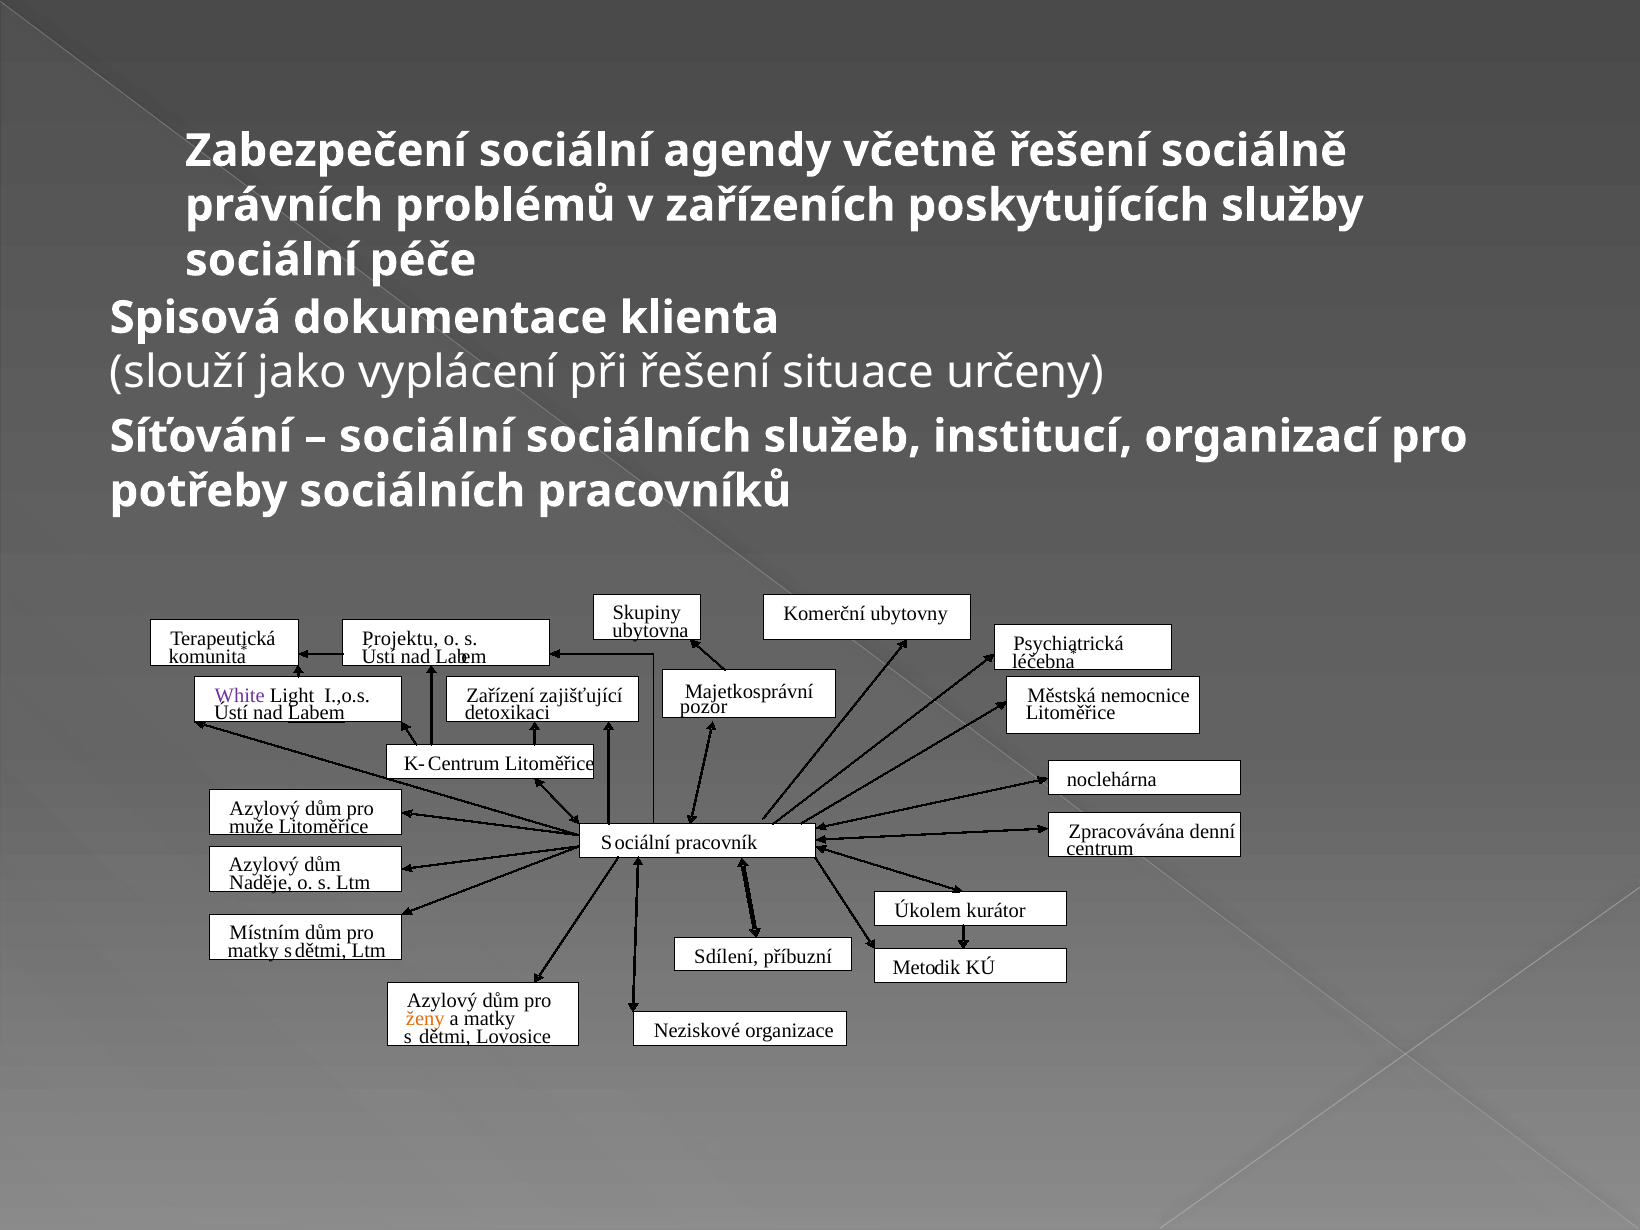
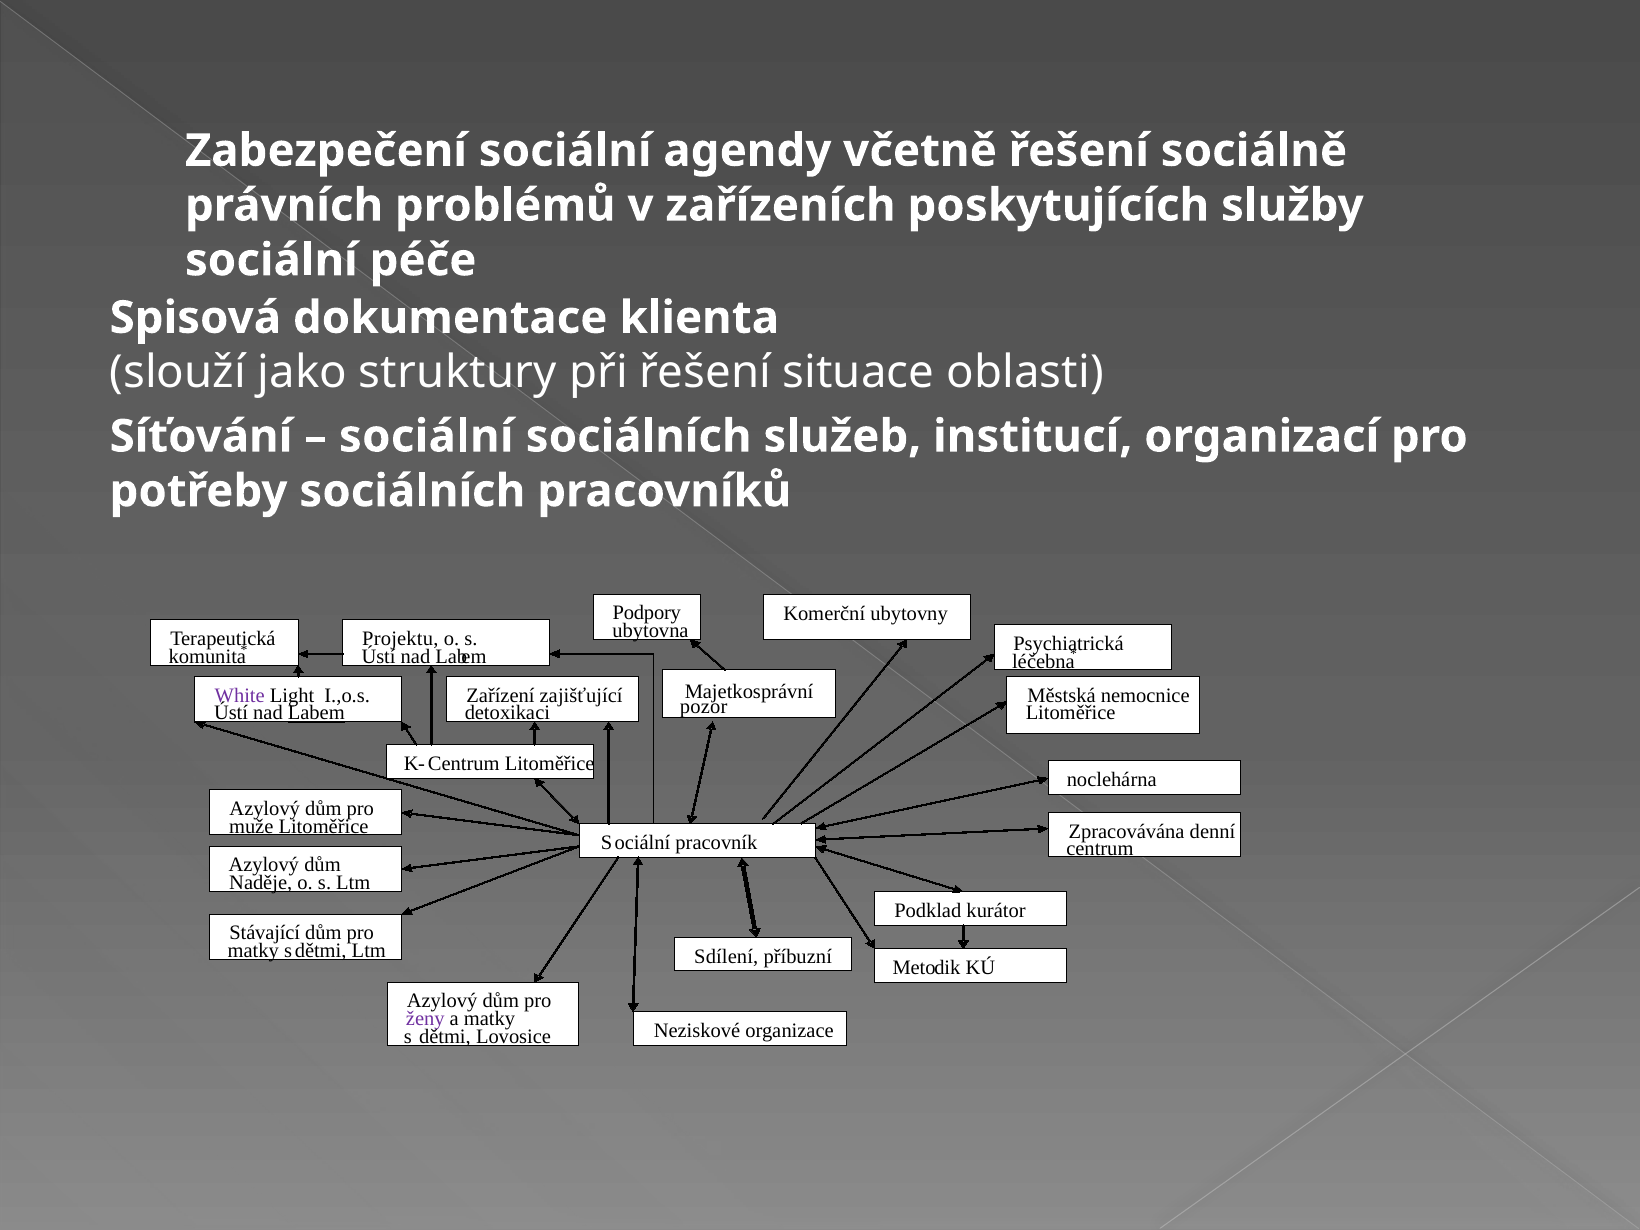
vyplácení: vyplácení -> struktury (458, 373)
určeny: určeny -> oblasti (1025, 373)
Skupiny: Skupiny -> Podpory (647, 613)
Úkolem: Úkolem -> Podklad (928, 911)
Místním: Místním -> Stávající (265, 933)
matky underline: present -> none (253, 951)
ženy colour: orange -> purple (425, 1019)
